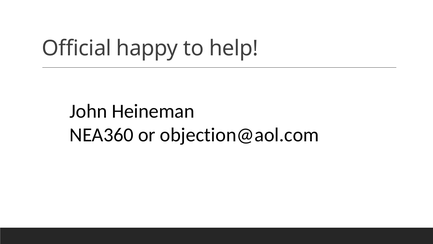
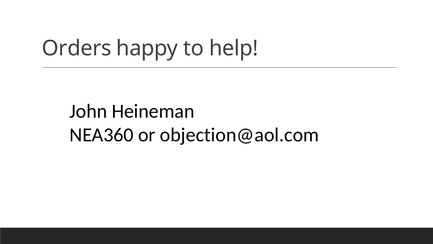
Official: Official -> Orders (77, 48)
